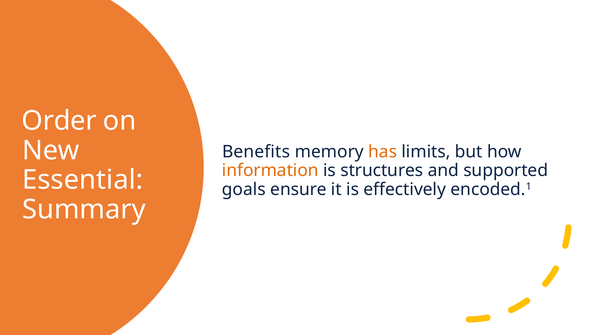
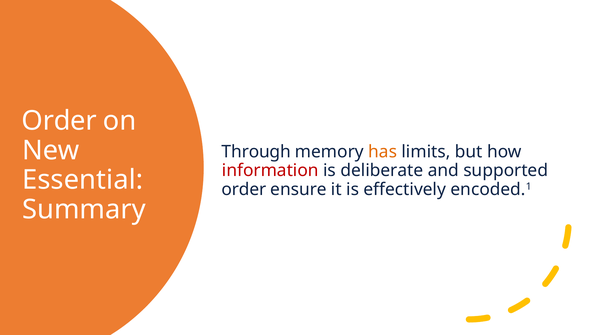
Benefits: Benefits -> Through (256, 152)
information colour: orange -> red (270, 171)
structures: structures -> deliberate (382, 171)
goals: goals -> order (244, 189)
